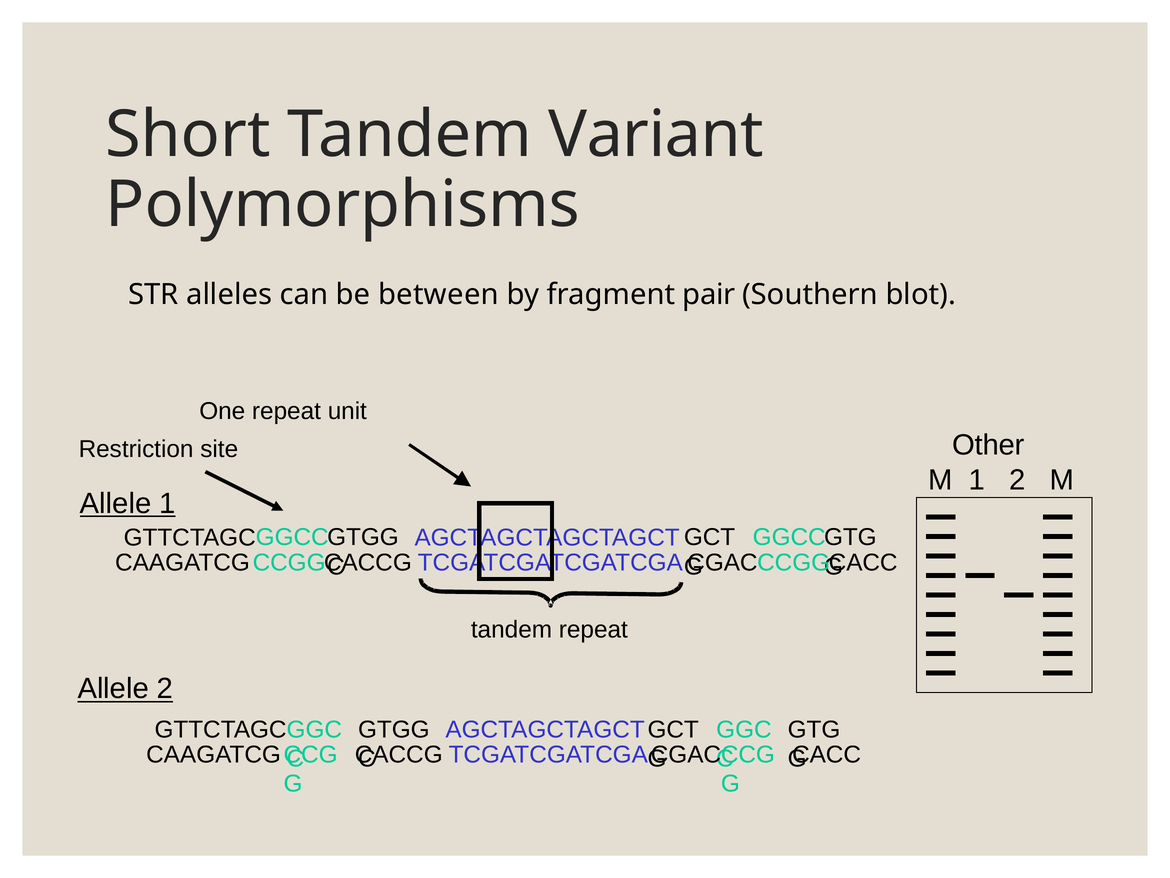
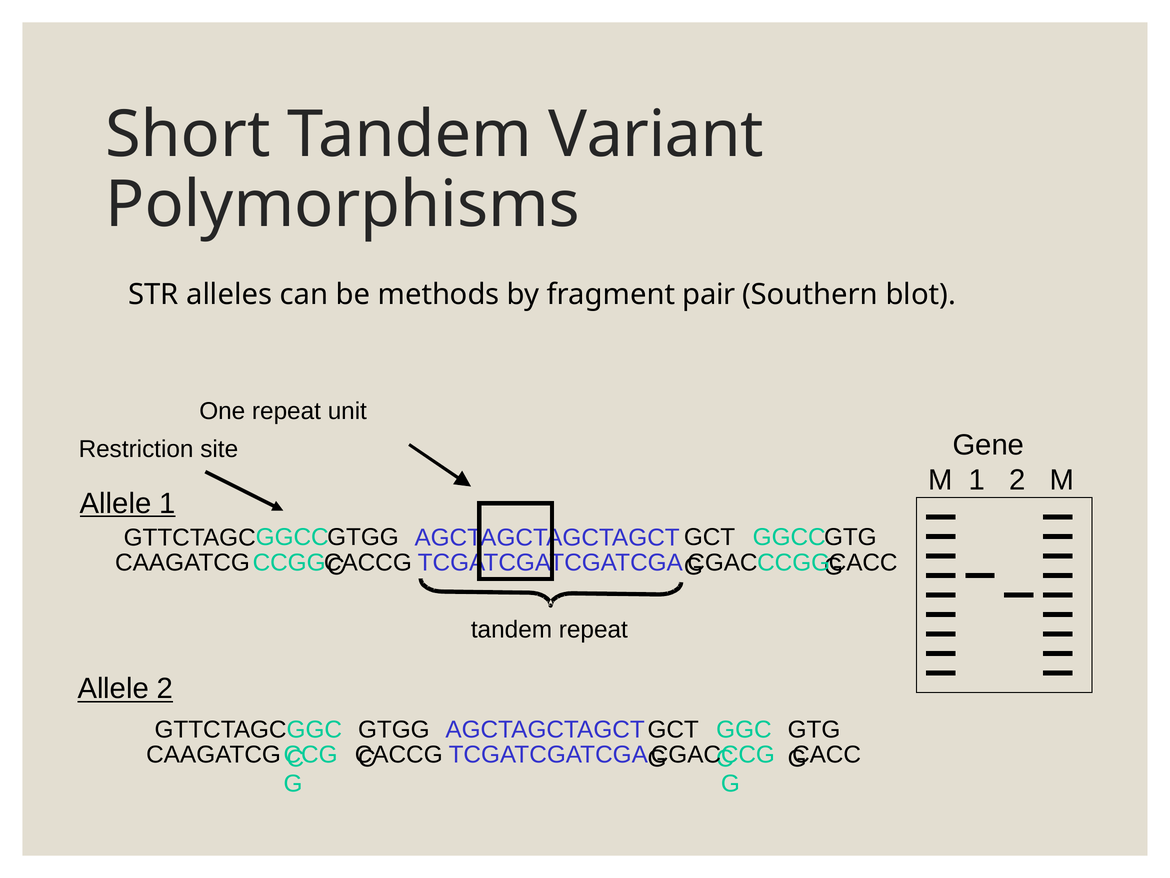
between: between -> methods (439, 295)
Other: Other -> Gene (988, 445)
